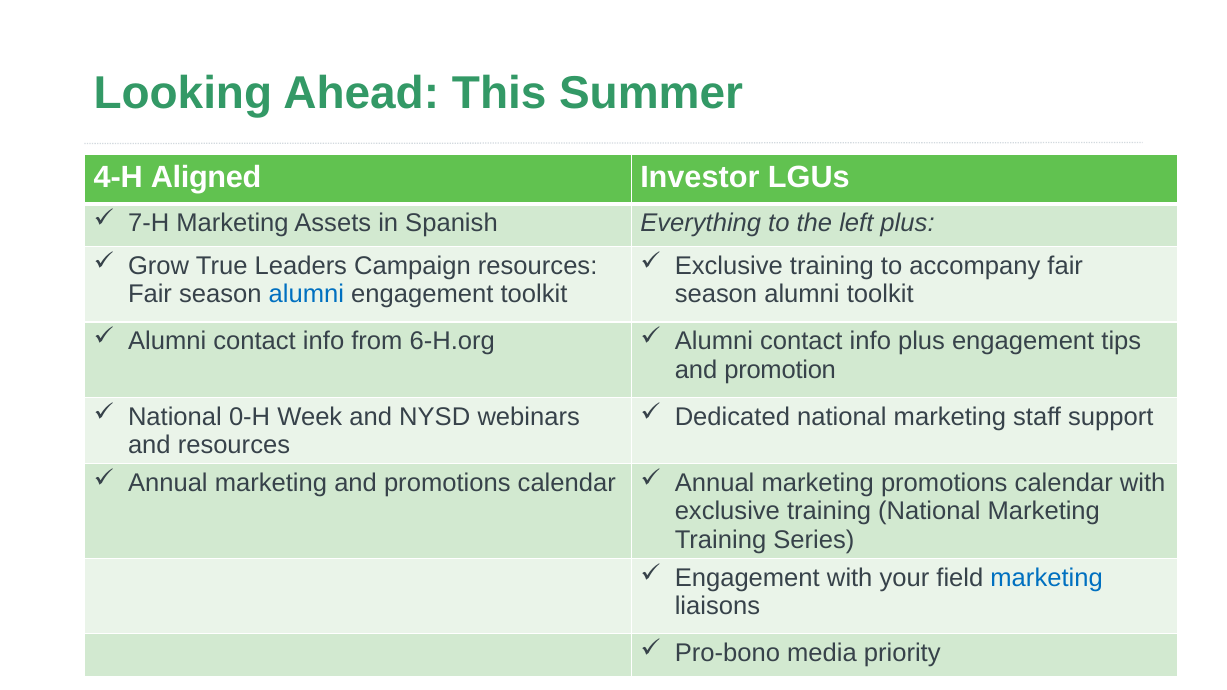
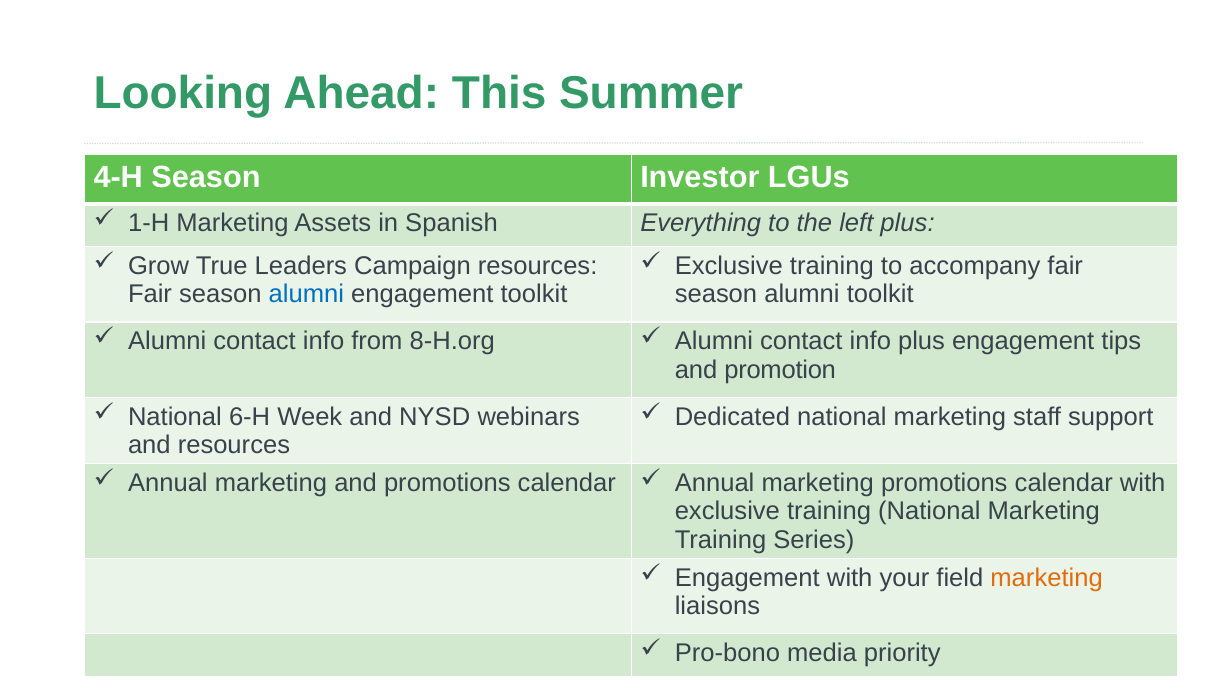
4-H Aligned: Aligned -> Season (206, 177)
7-H: 7-H -> 1-H (149, 223)
6-H.org: 6-H.org -> 8-H.org (452, 341)
0-H: 0-H -> 6-H (250, 417)
marketing colour: blue -> orange (1047, 578)
